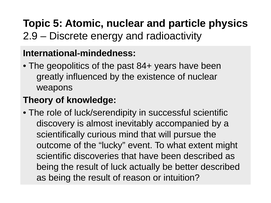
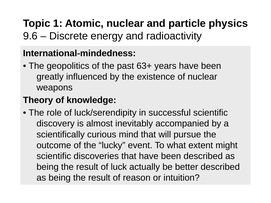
5: 5 -> 1 (58, 24)
2.9: 2.9 -> 9.6 (30, 36)
84+: 84+ -> 63+ (144, 66)
